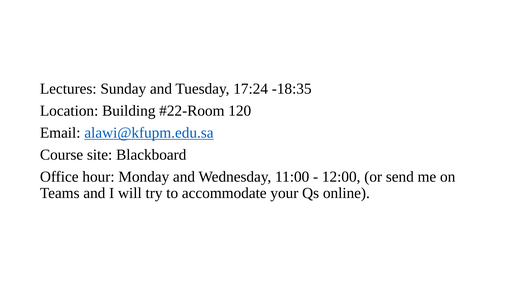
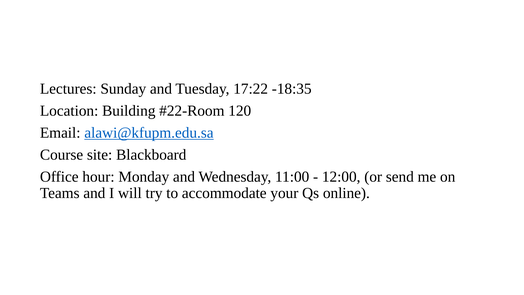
17:24: 17:24 -> 17:22 (251, 89)
